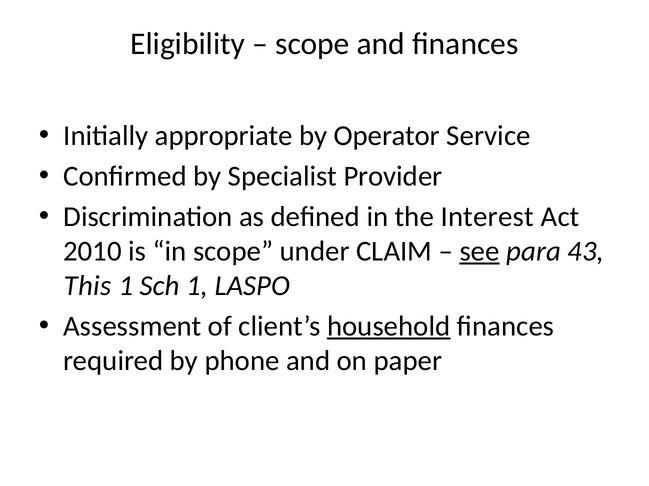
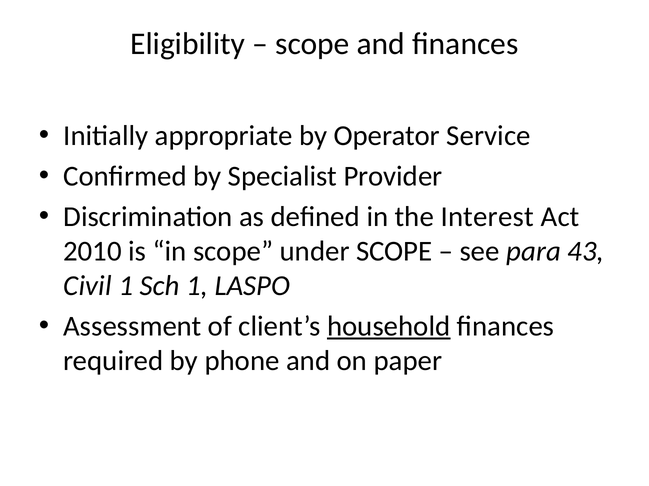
under CLAIM: CLAIM -> SCOPE (394, 252)
see underline: present -> none (480, 252)
This: This -> Civil (88, 286)
